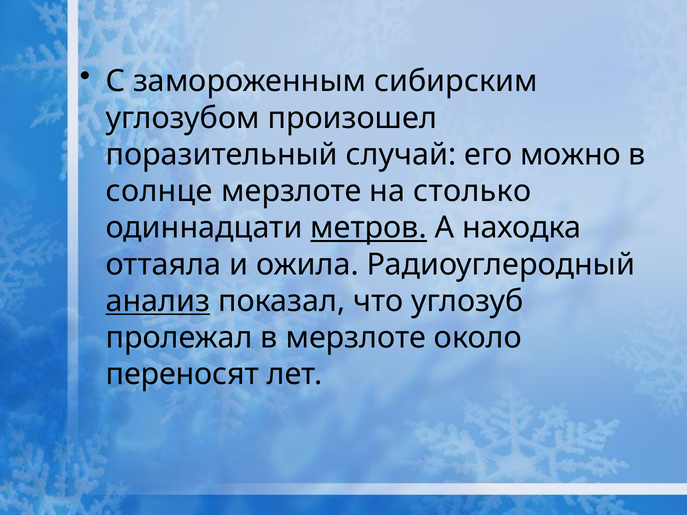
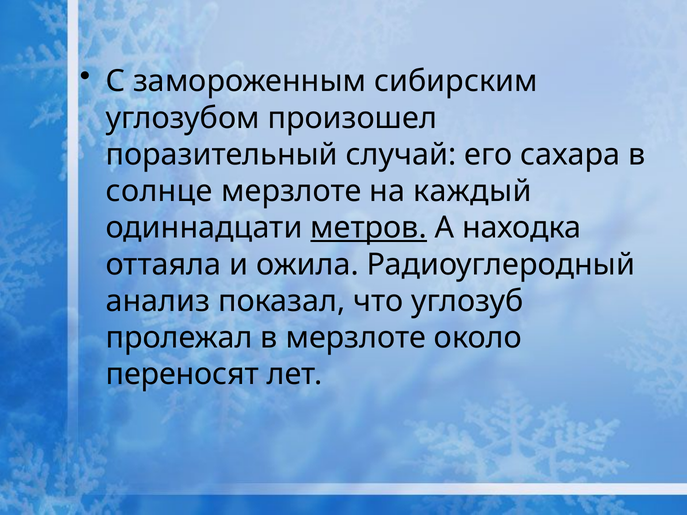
можно: можно -> сахара (570, 155)
столько: столько -> каждый (472, 191)
анализ underline: present -> none (158, 301)
